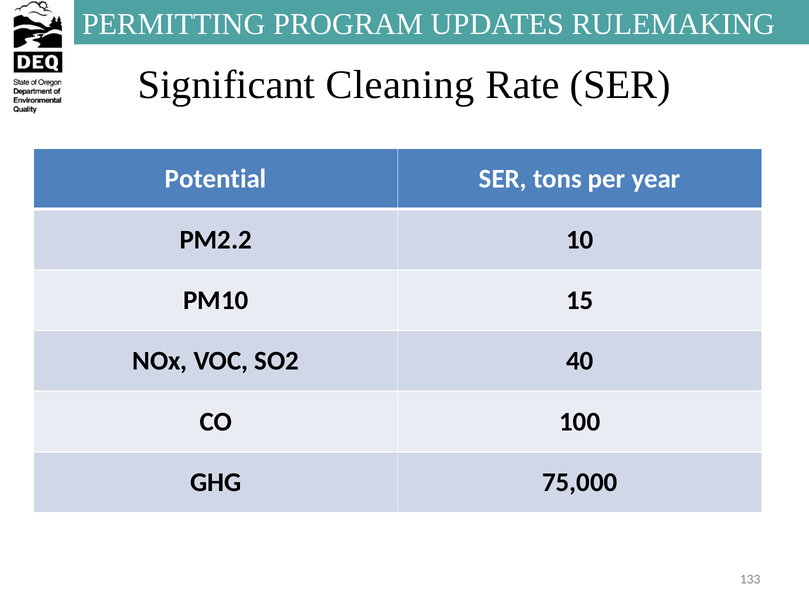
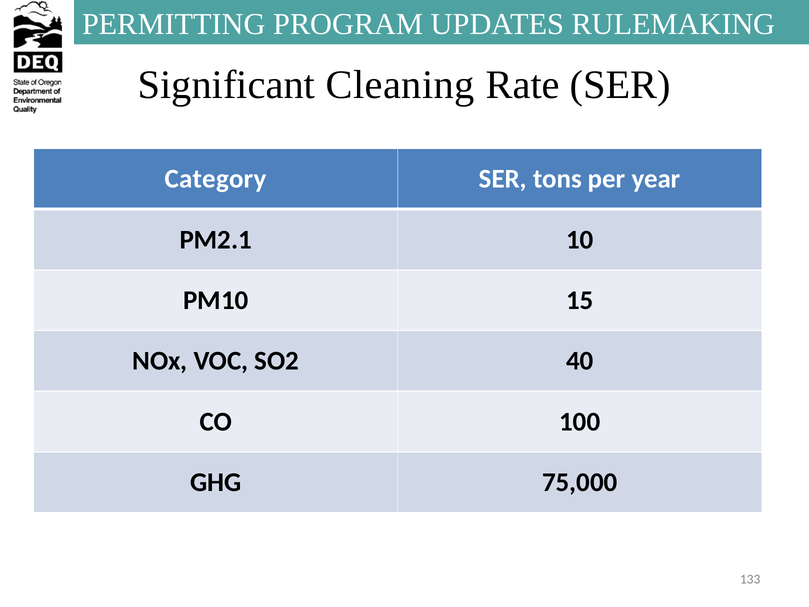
Potential: Potential -> Category (216, 179)
PM2.2: PM2.2 -> PM2.1 (216, 240)
